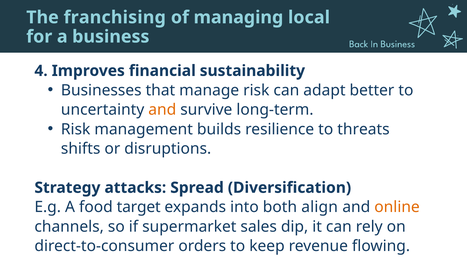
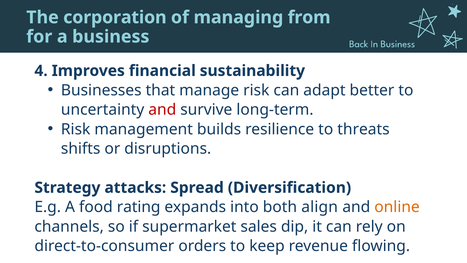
franchising: franchising -> corporation (115, 17)
local: local -> from (309, 17)
and colour: orange -> red (162, 110)
target: target -> rating (139, 207)
